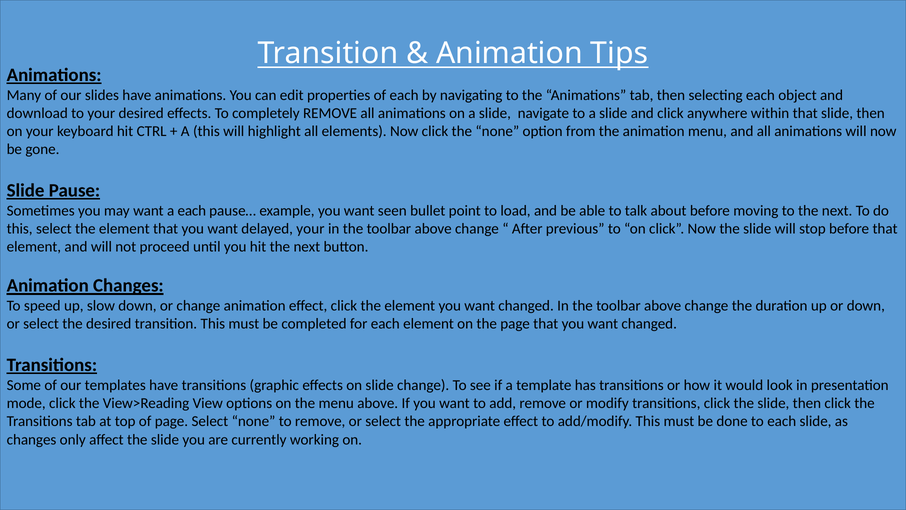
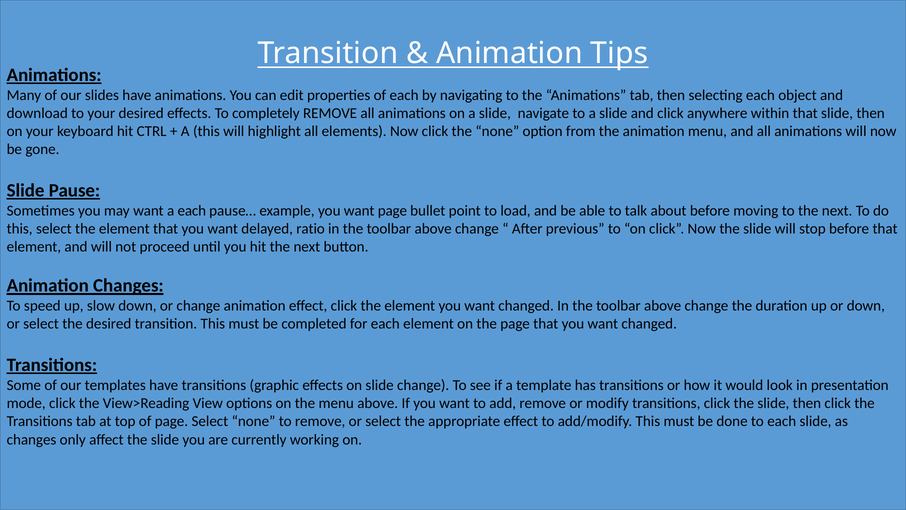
want seen: seen -> page (392, 211)
delayed your: your -> ratio (311, 229)
